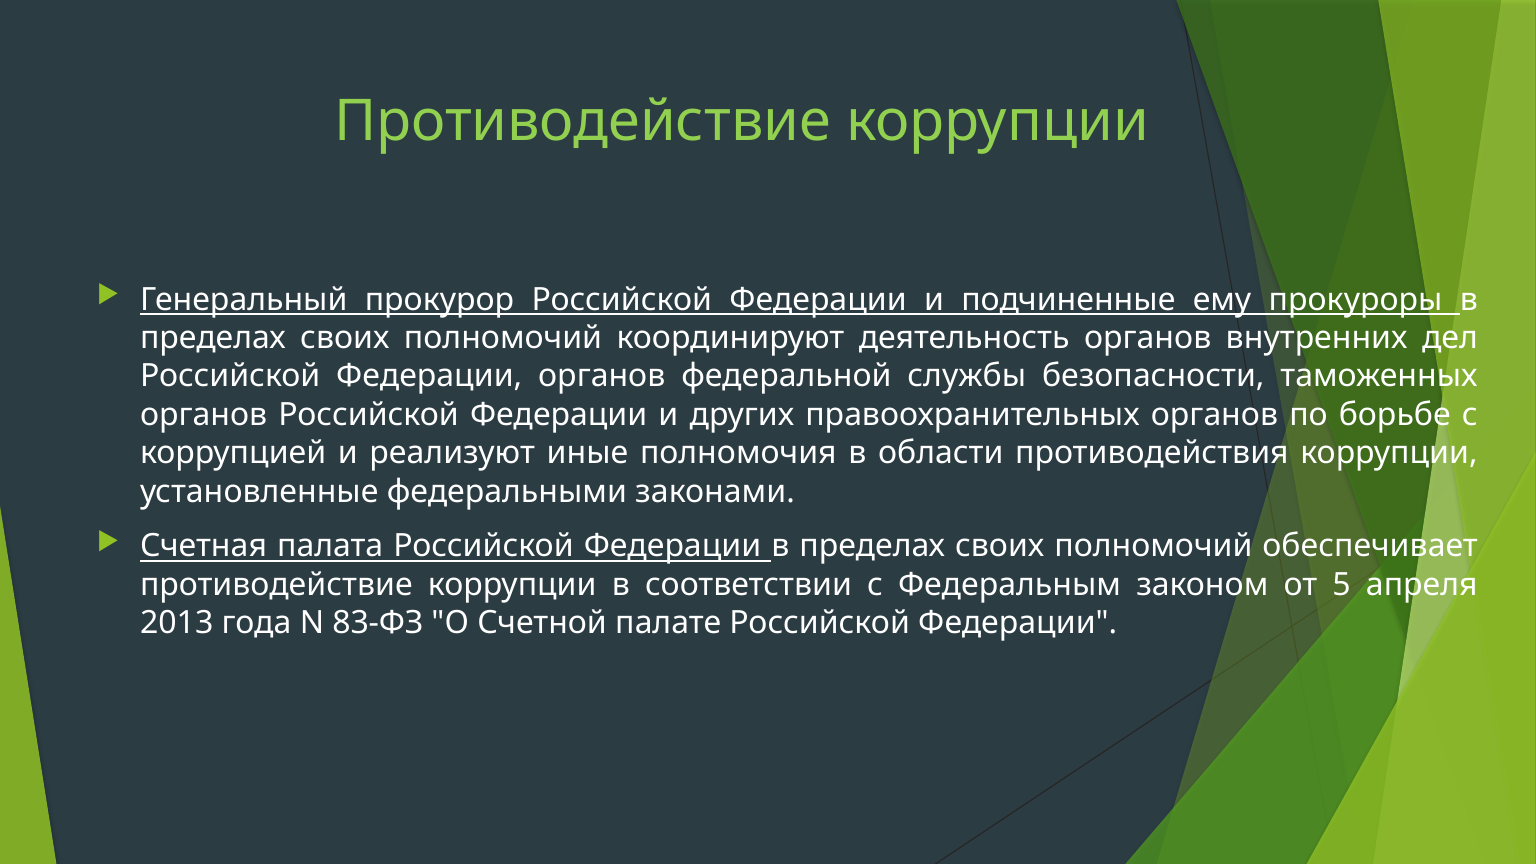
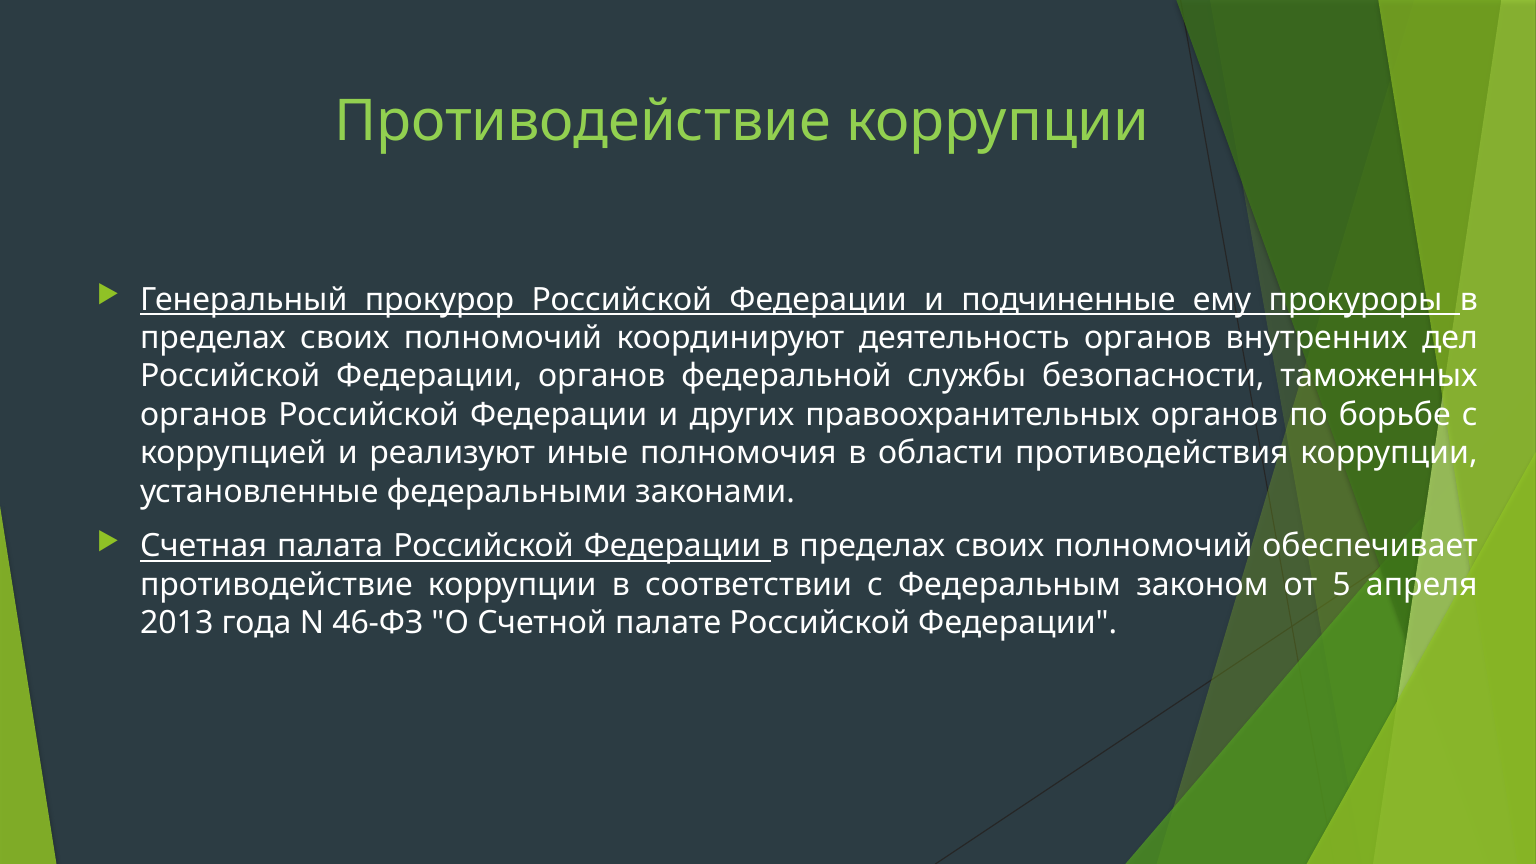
83-ФЗ: 83-ФЗ -> 46-ФЗ (378, 623)
